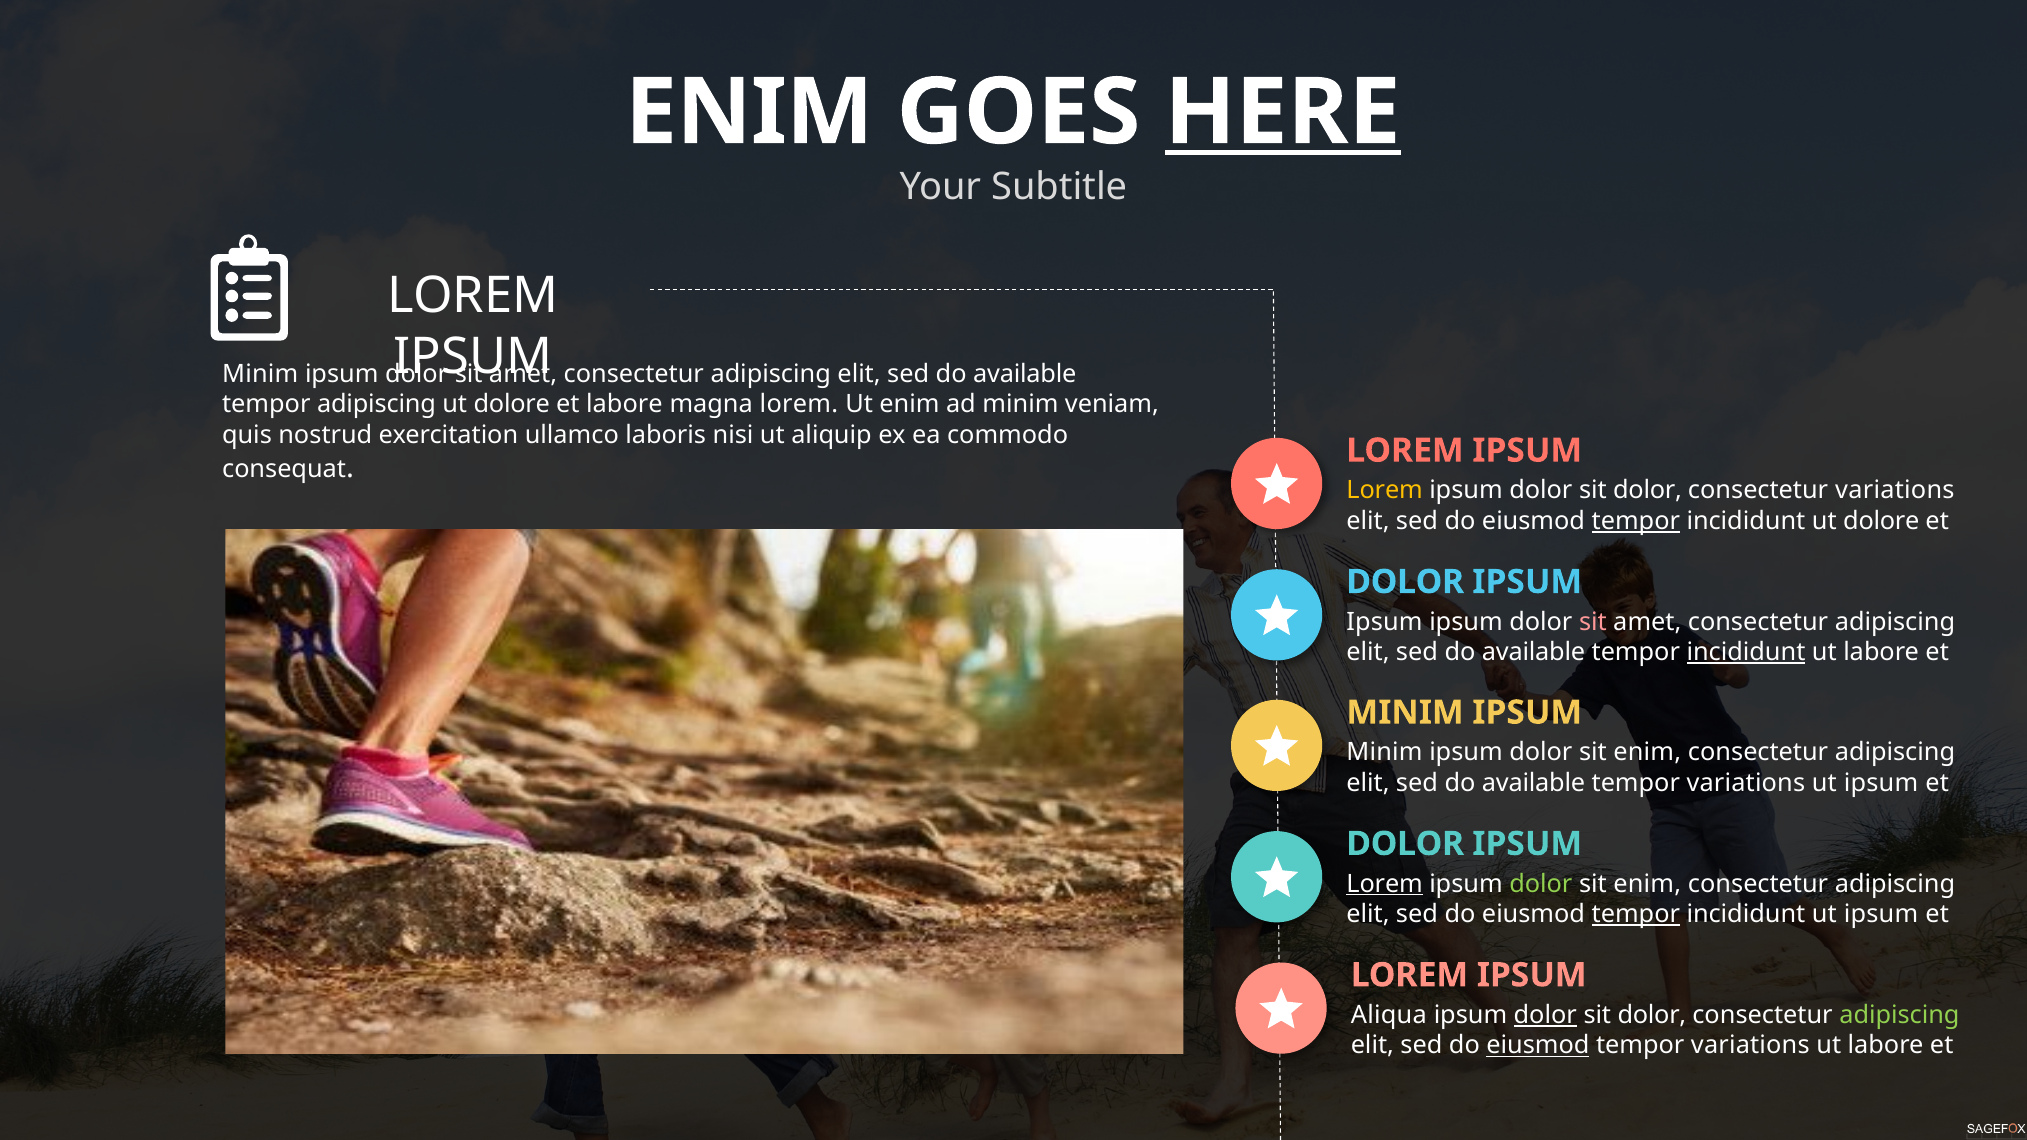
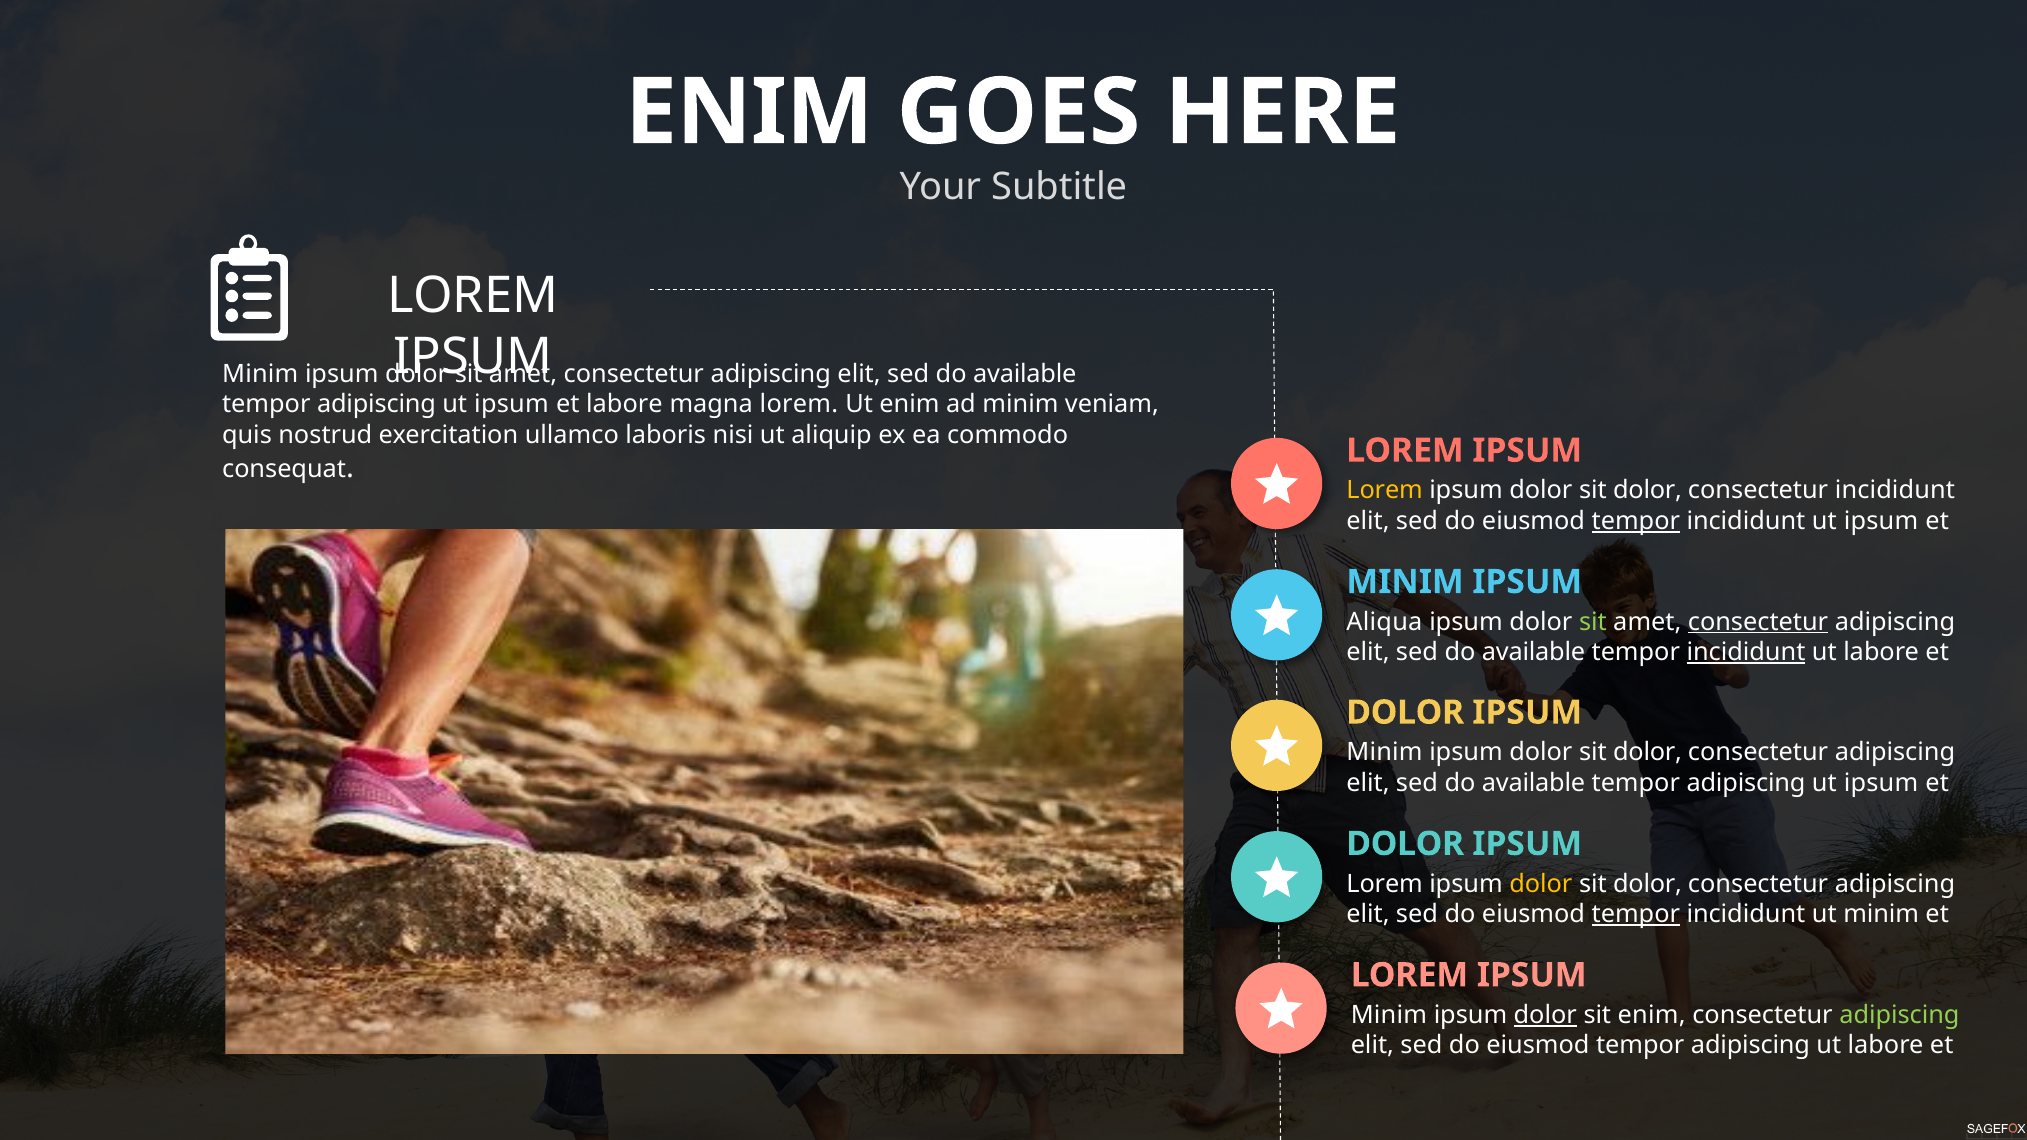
HERE underline: present -> none (1283, 113)
dolore: dolore -> ipsum (512, 404)
consectetur variations: variations -> incididunt (1895, 491)
incididunt ut dolore: dolore -> ipsum (1881, 521)
DOLOR: DOLOR -> MINIM (1405, 582)
Ipsum: Ipsum -> Aliqua (1384, 622)
sit colour: pink -> light green (1593, 622)
consectetur underline: none -> present (1758, 622)
MINIM: MINIM -> DOLOR (1405, 713)
enim: enim -> dolor (1647, 753)
variations: variations -> adipiscing (1746, 783)
Lorem underline: present -> none (1385, 884)
dolor colour: light green -> yellow (1541, 884)
enim: enim -> dolor (1647, 884)
incididunt ut ipsum: ipsum -> minim (1881, 914)
Aliqua: Aliqua -> Minim (1389, 1015)
dolor: dolor -> enim (1652, 1015)
eiusmod underline: present -> none (1538, 1046)
variations: variations -> adipiscing (1750, 1046)
